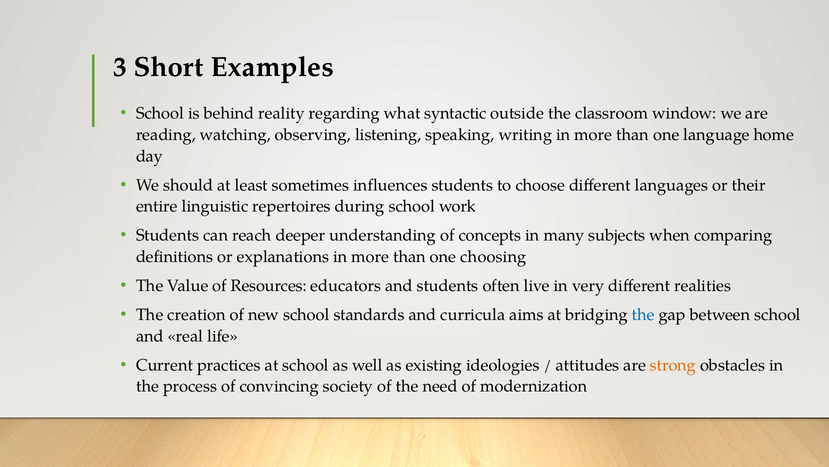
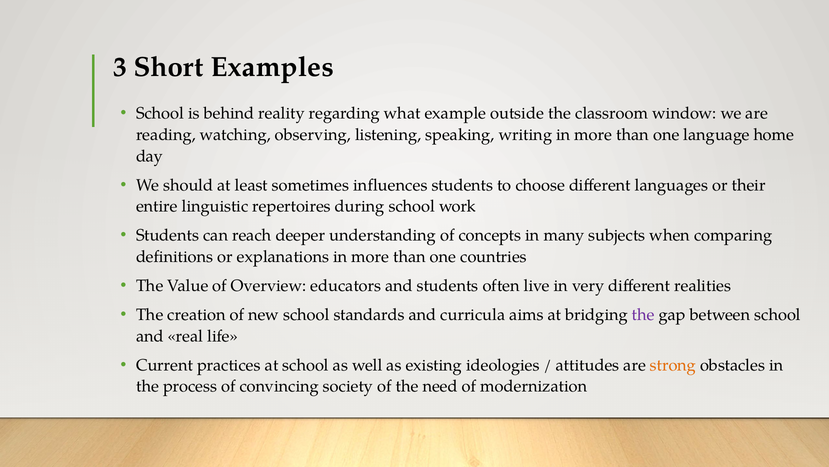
syntactic: syntactic -> example (455, 113)
choosing: choosing -> countries (494, 256)
Resources: Resources -> Overview (269, 285)
the colour: blue -> purple (643, 314)
